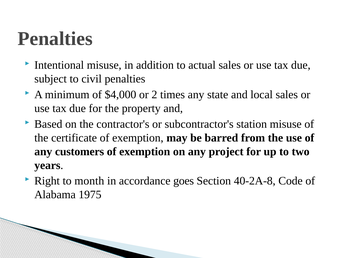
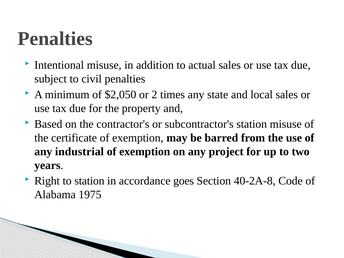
$4,000: $4,000 -> $2,050 (120, 95)
customers: customers -> industrial (79, 151)
to month: month -> station (89, 181)
